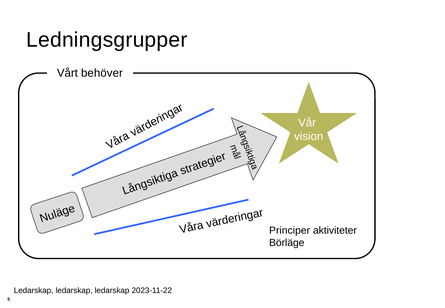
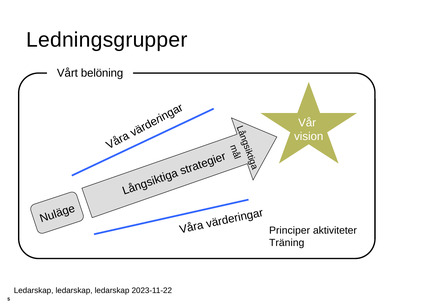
behöver: behöver -> belöning (102, 73)
Börläge: Börläge -> Träning (287, 243)
